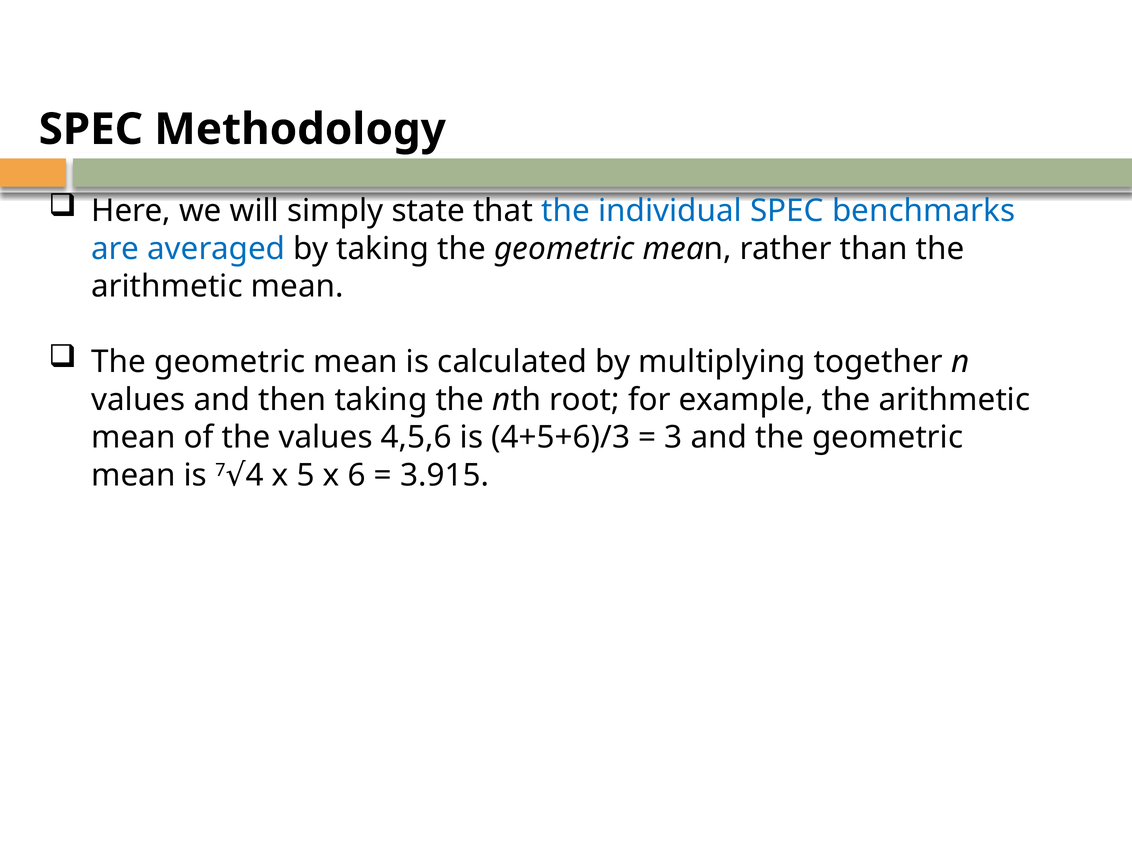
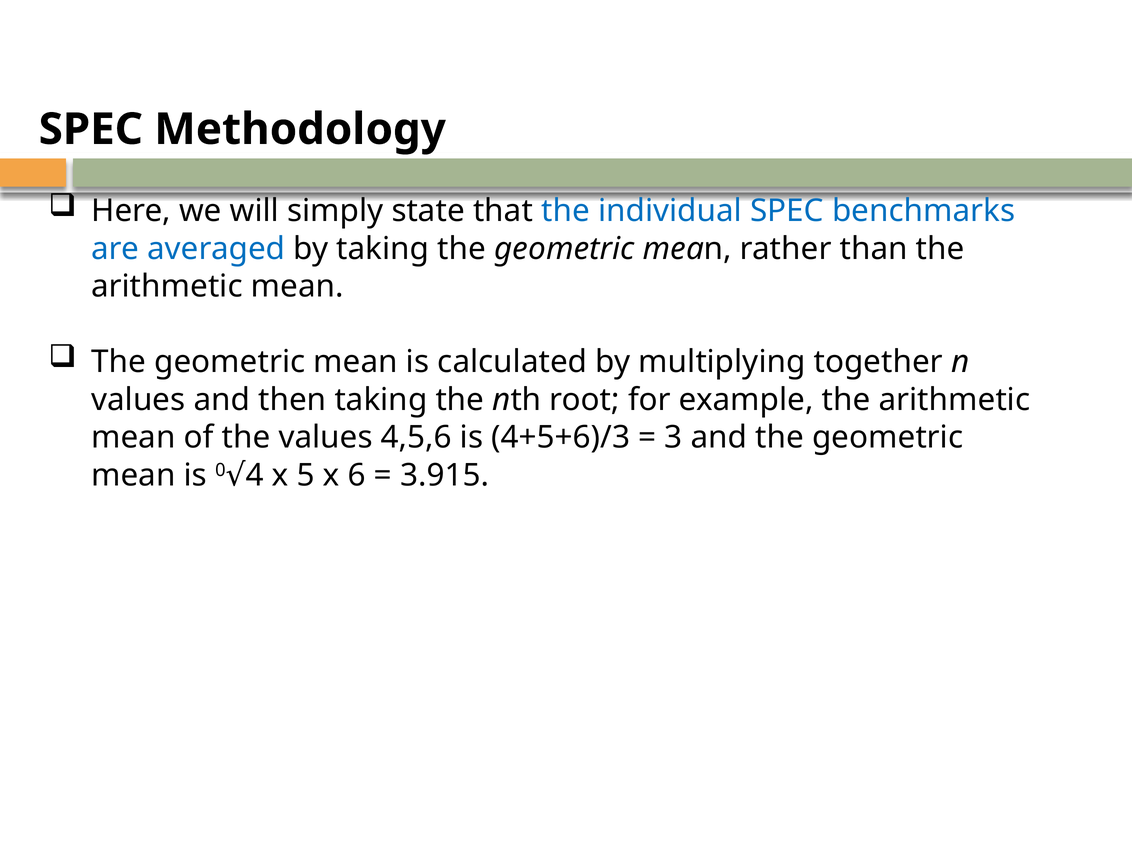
7: 7 -> 0 (220, 470)
